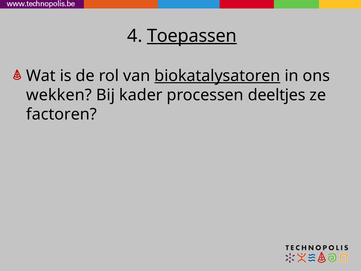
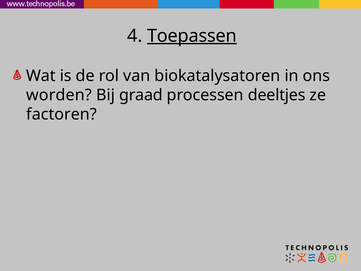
biokatalysatoren underline: present -> none (217, 76)
wekken: wekken -> worden (59, 95)
kader: kader -> graad (141, 95)
